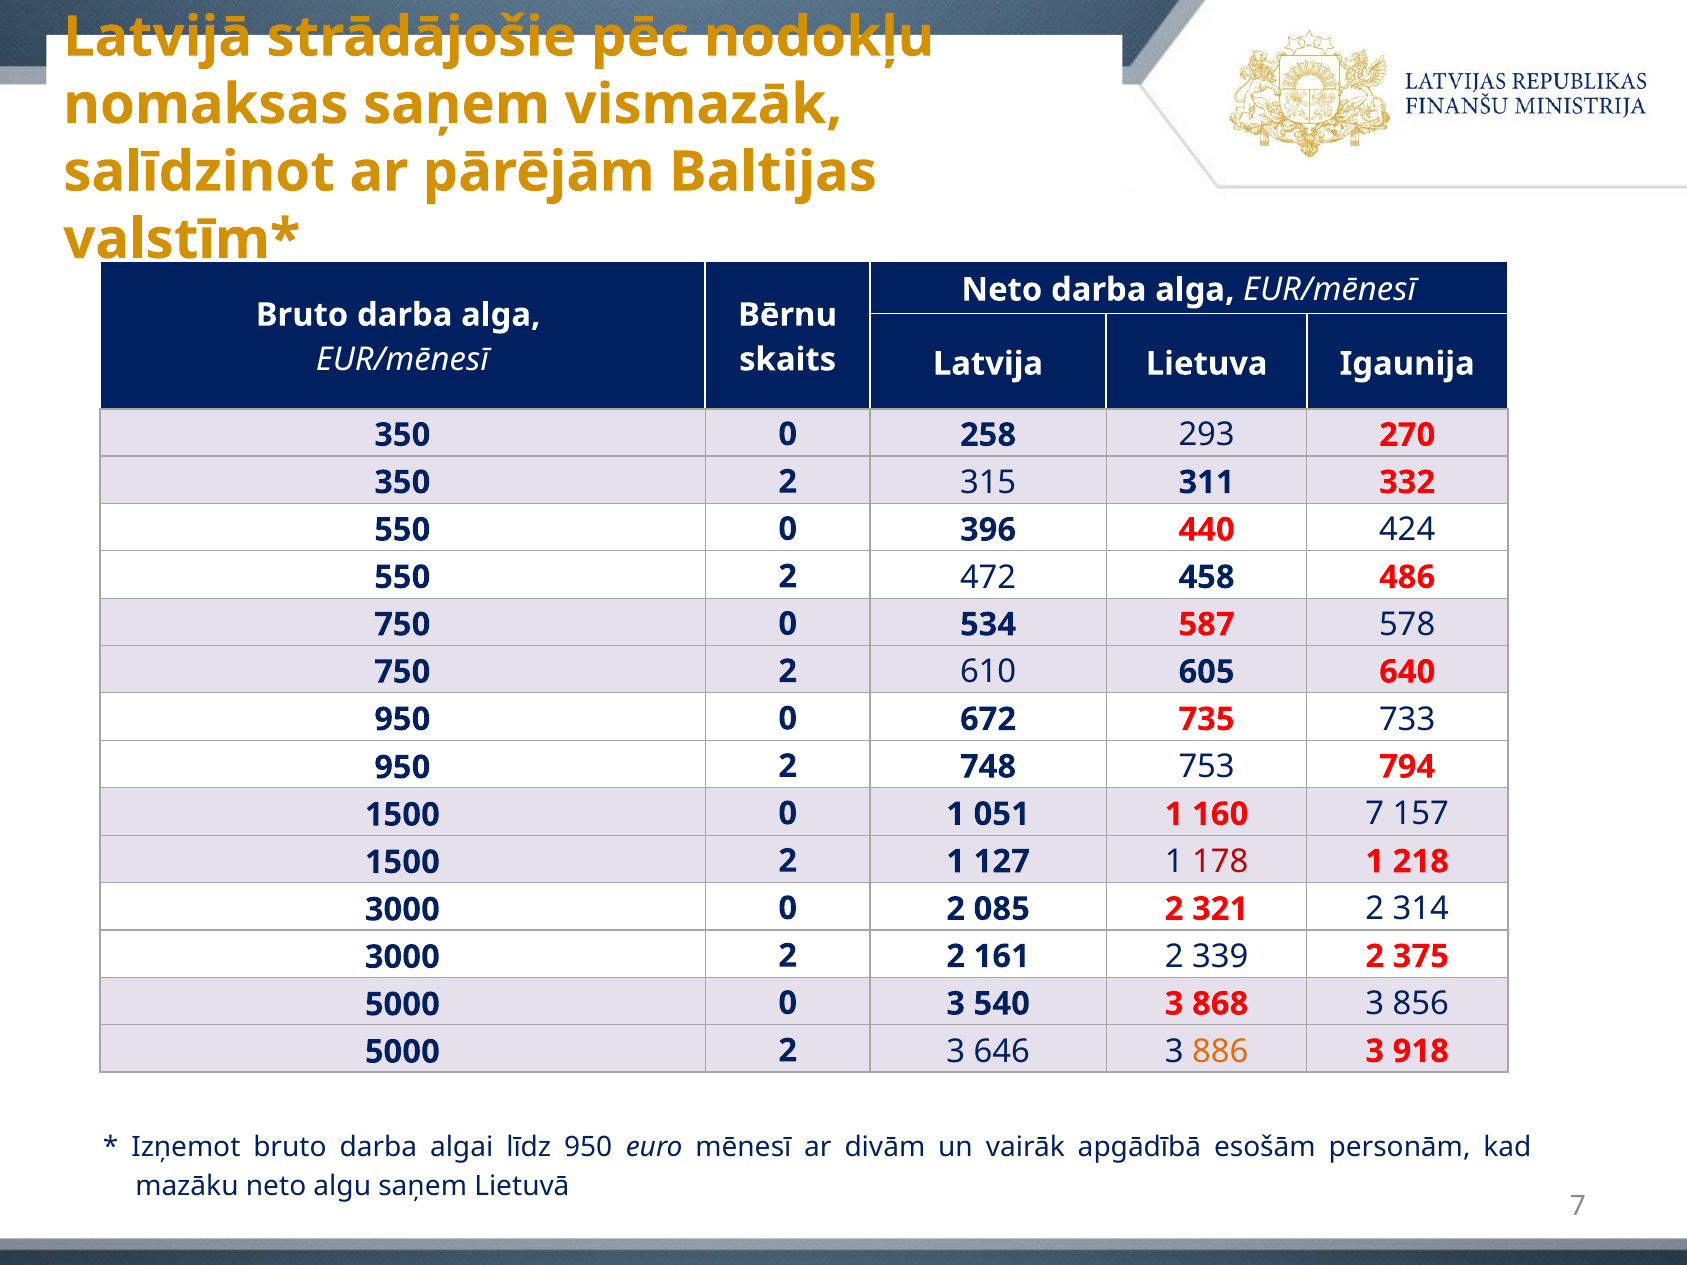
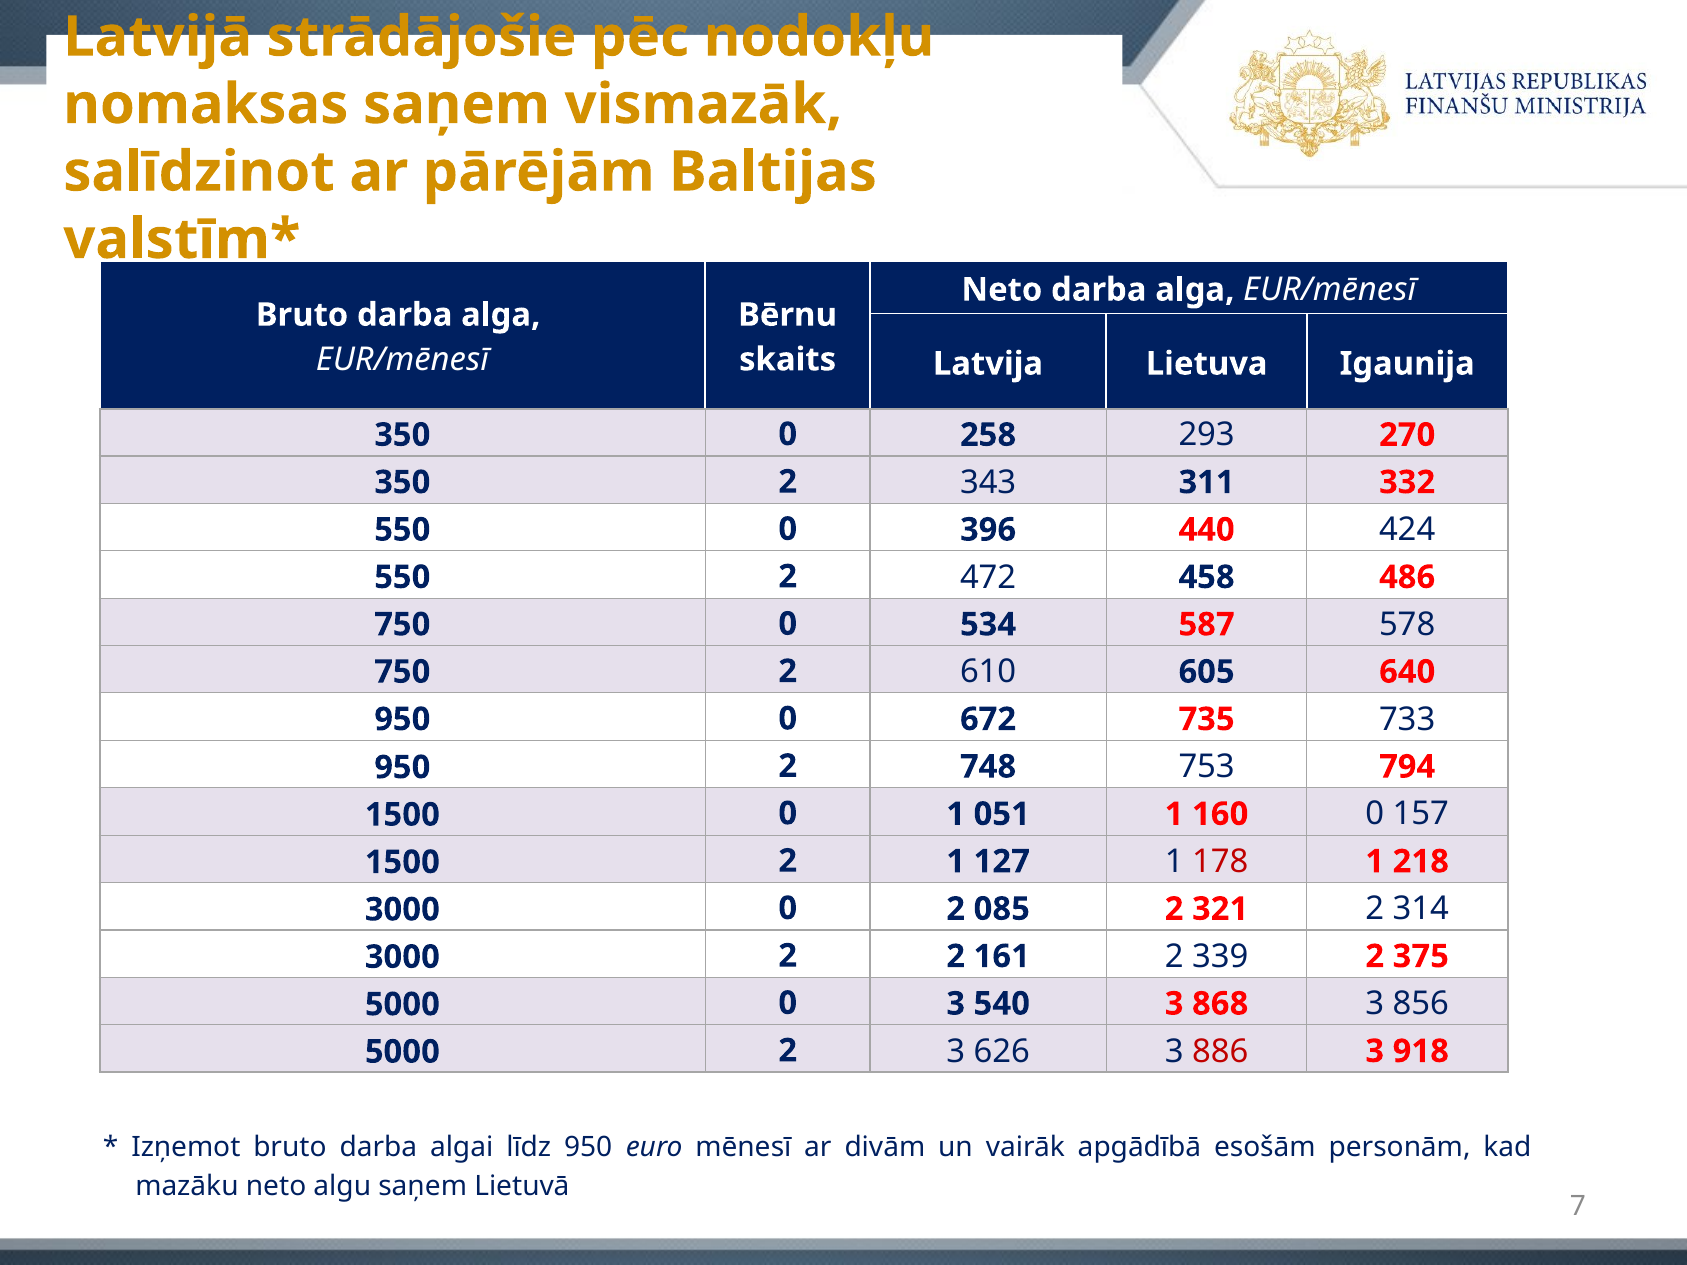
315: 315 -> 343 (988, 482)
7: 7 -> 0 (1375, 814)
646: 646 -> 626 (1002, 1051)
886 colour: orange -> red (1220, 1051)
